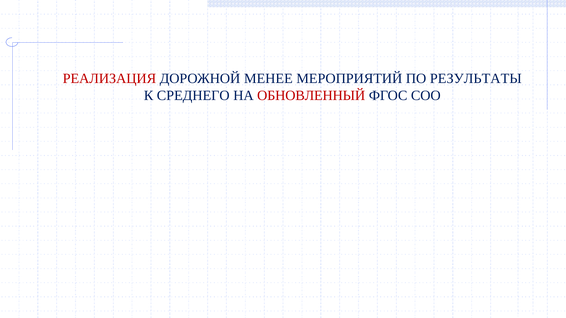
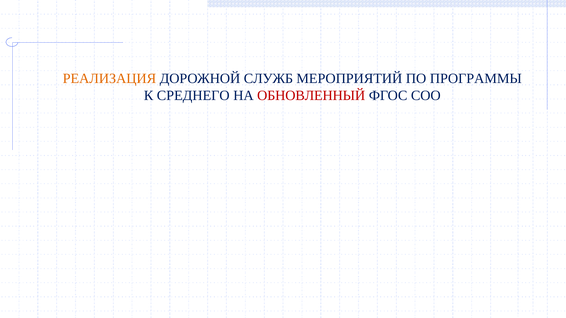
РЕАЛИЗАЦИЯ colour: red -> orange (109, 79)
МЕНЕЕ: МЕНЕЕ -> СЛУЖБ (268, 79)
РЕЗУЛЬТАТЫ: РЕЗУЛЬТАТЫ -> ПРОГРАММЫ (476, 79)
